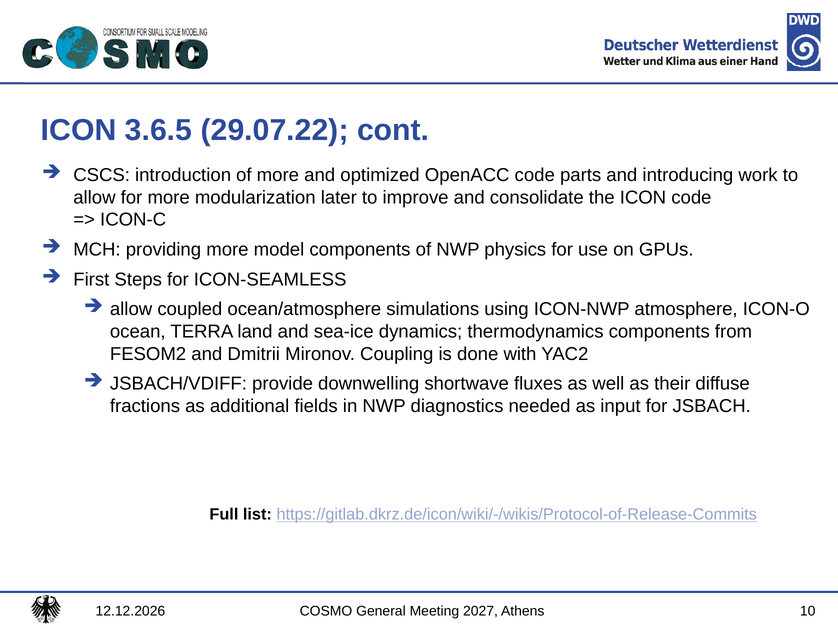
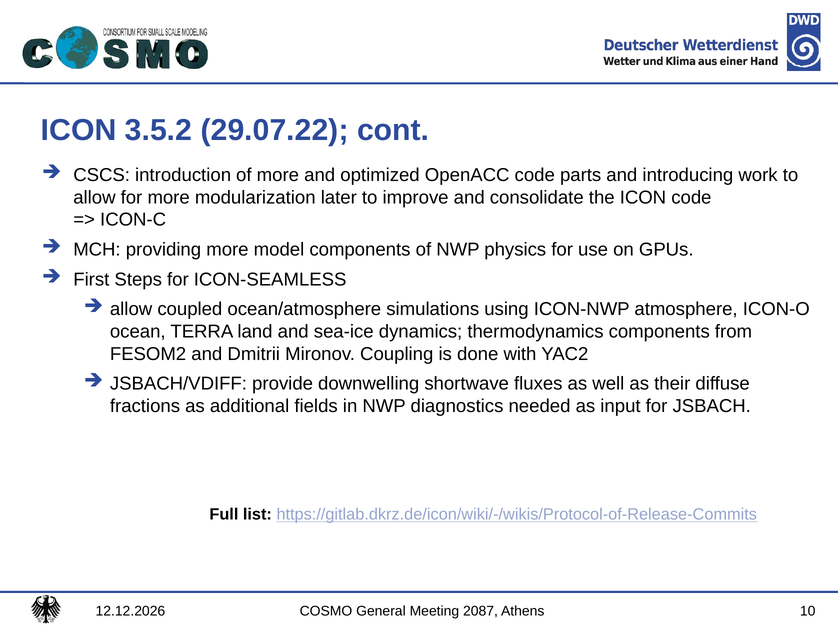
3.6.5: 3.6.5 -> 3.5.2 (159, 130)
2027: 2027 -> 2087 (481, 611)
